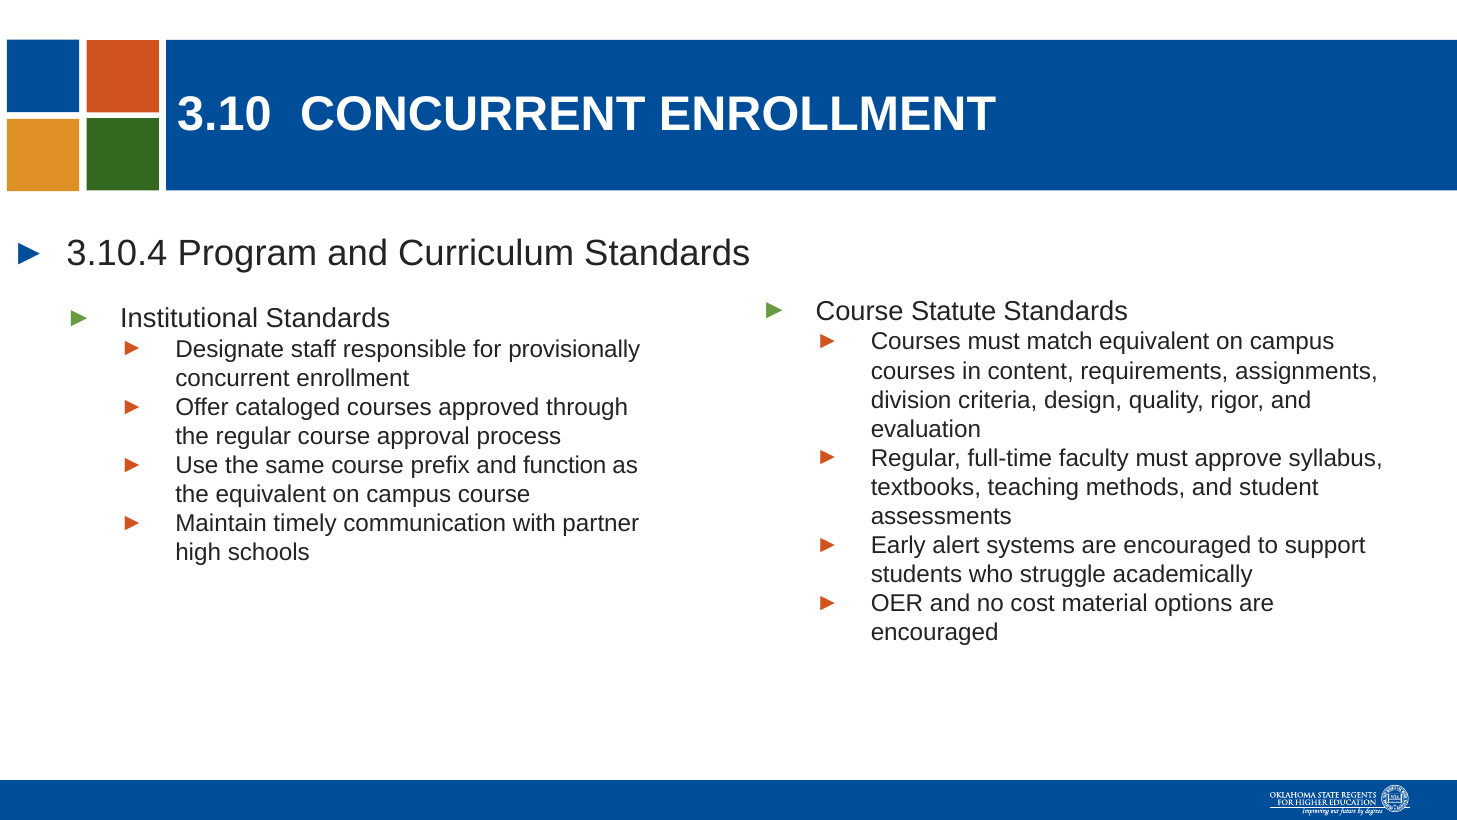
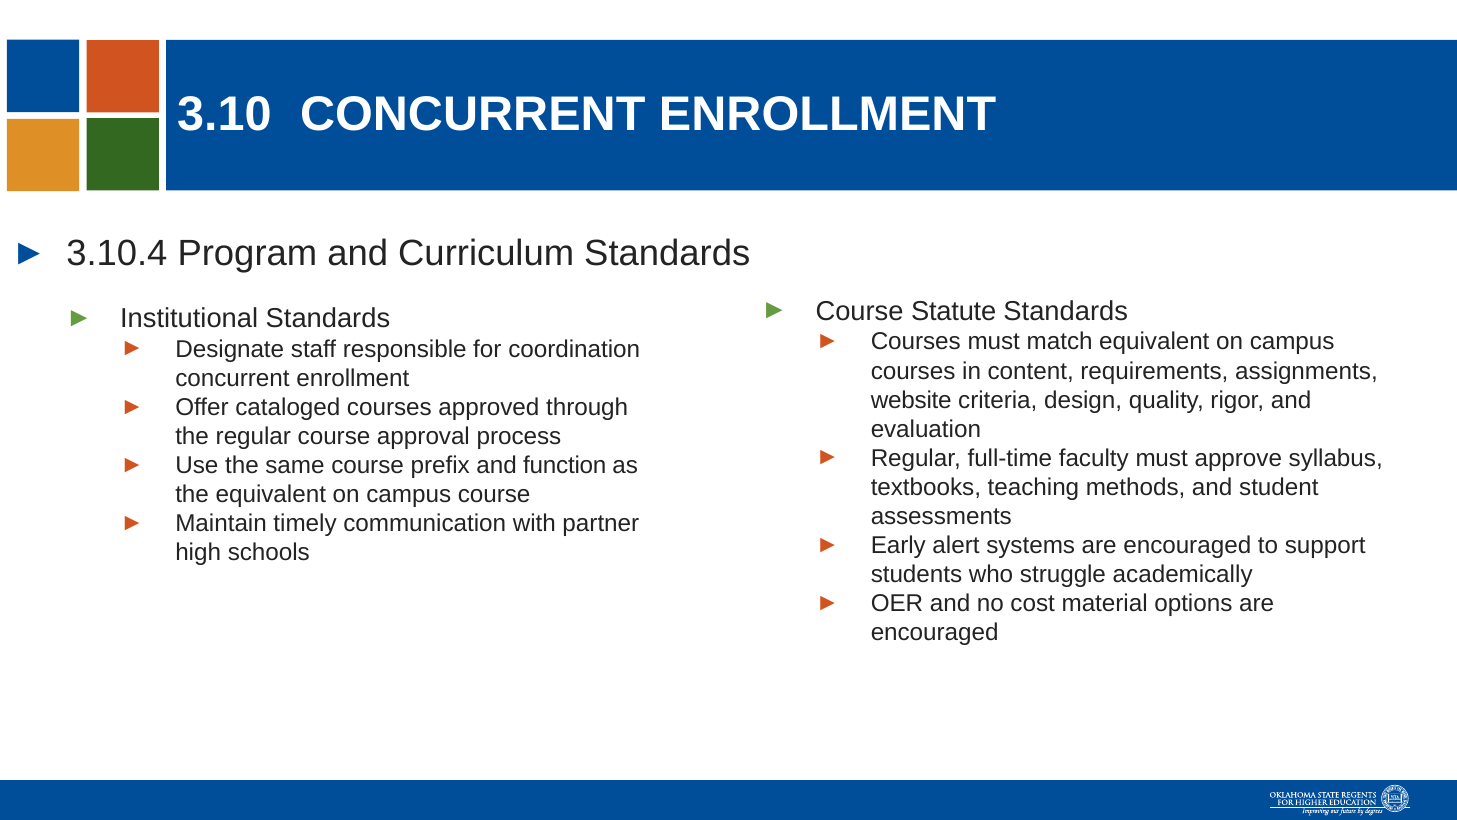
provisionally: provisionally -> coordination (574, 349)
division: division -> website (911, 400)
